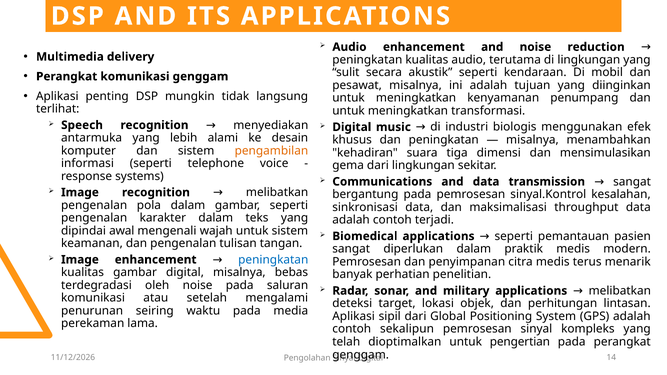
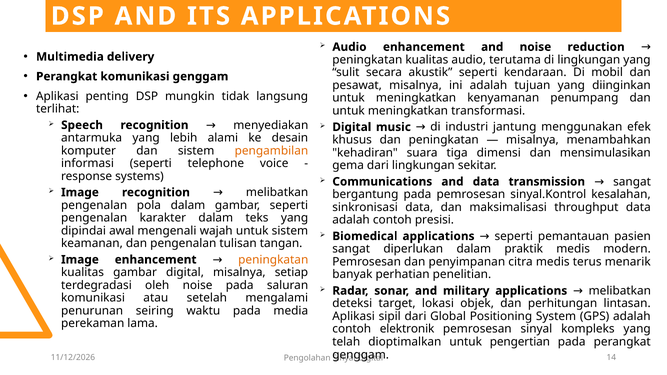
biologis: biologis -> jantung (515, 127)
terjadi: terjadi -> presisi (434, 220)
peningkatan colour: blue -> orange (273, 260)
bebas: bebas -> setiap (291, 272)
sekalipun: sekalipun -> elektronik (407, 329)
